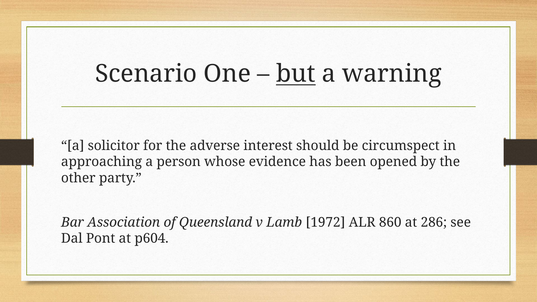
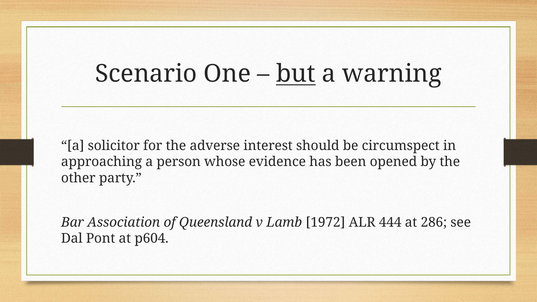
860: 860 -> 444 (390, 222)
